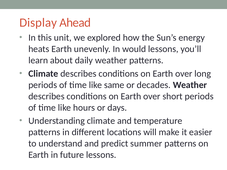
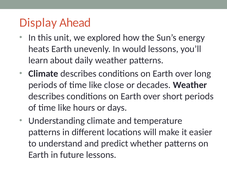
same: same -> close (114, 85)
summer: summer -> whether (146, 144)
